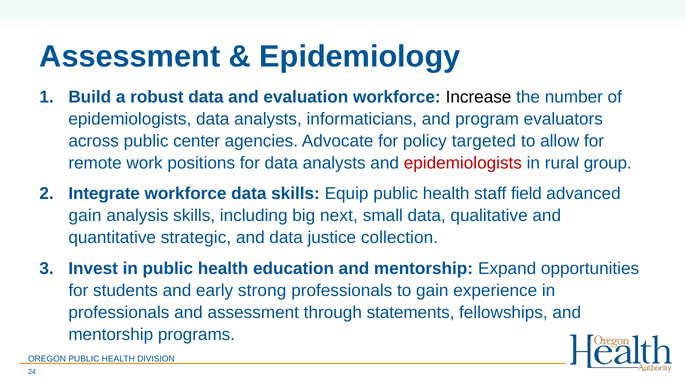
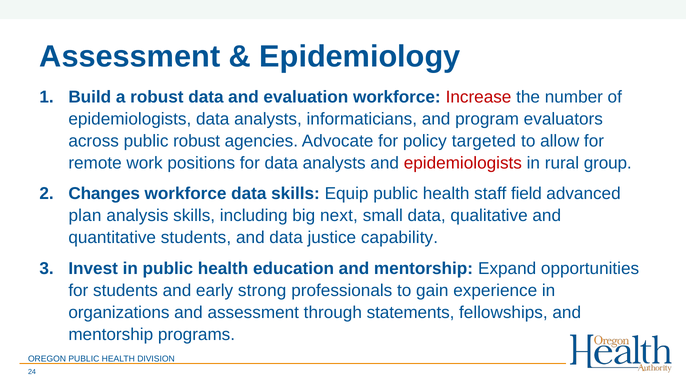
Increase colour: black -> red (479, 97)
public center: center -> robust (197, 141)
Integrate: Integrate -> Changes (104, 194)
gain: gain -> plan (85, 216)
quantitative strategic: strategic -> students (196, 238)
collection: collection -> capability (399, 238)
professionals: professionals -> organizations (119, 312)
